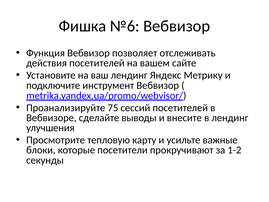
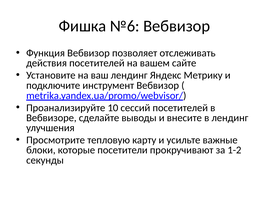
75: 75 -> 10 (113, 108)
